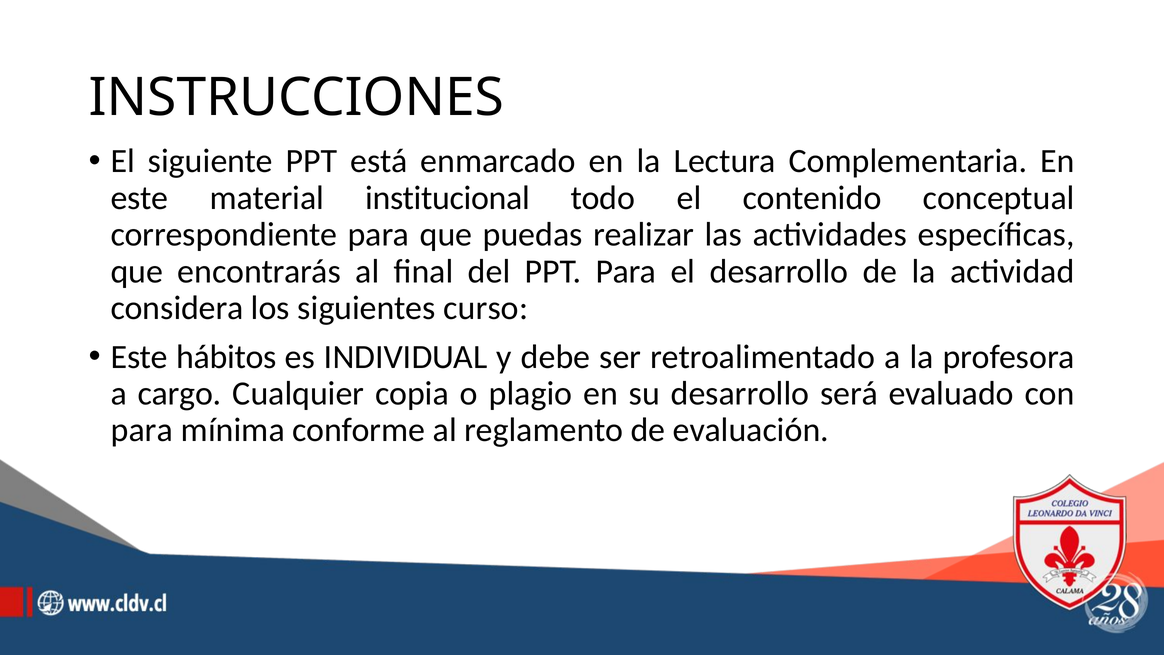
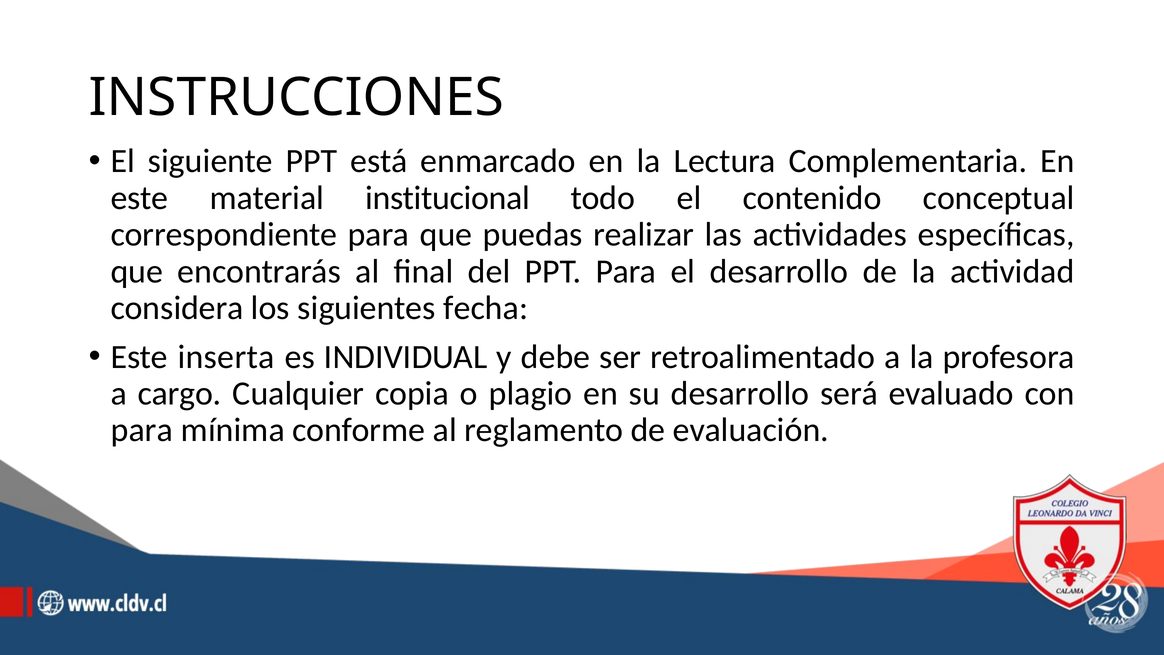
curso: curso -> fecha (486, 308)
hábitos: hábitos -> inserta (226, 357)
